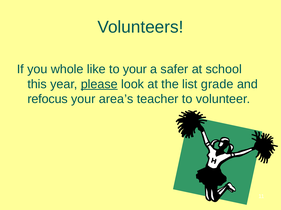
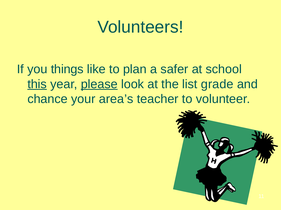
whole: whole -> things (67, 69)
to your: your -> plan (135, 69)
this underline: none -> present (37, 84)
refocus: refocus -> chance (48, 99)
